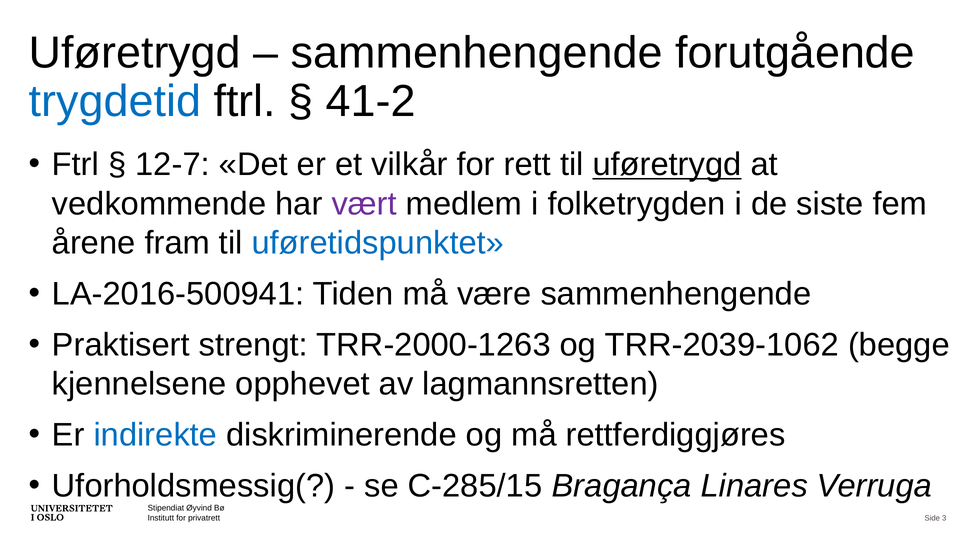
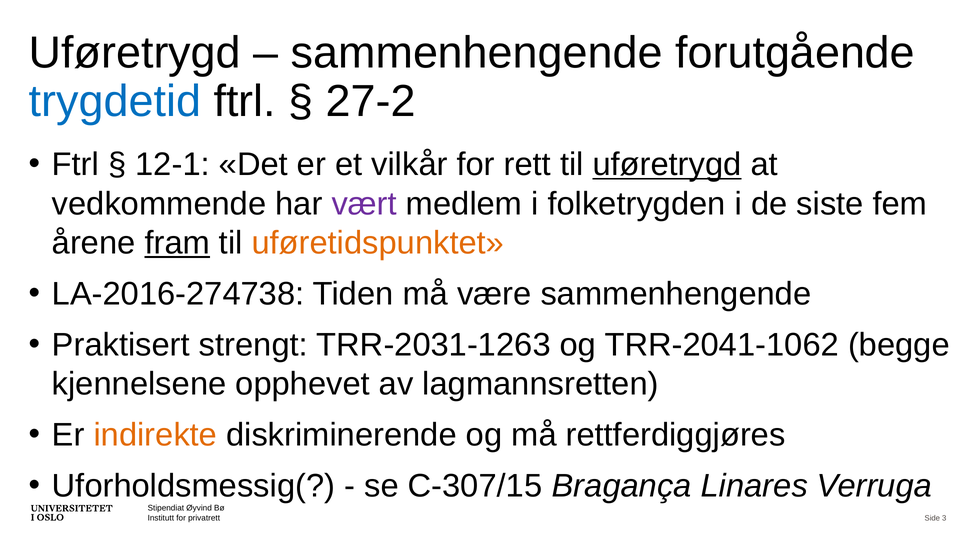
41-2: 41-2 -> 27-2 (371, 101)
12-7: 12-7 -> 12-1 (173, 165)
fram underline: none -> present (177, 243)
uføretidspunktet colour: blue -> orange (378, 243)
LA-2016-500941: LA-2016-500941 -> LA-2016-274738 (178, 294)
TRR-2000-1263: TRR-2000-1263 -> TRR-2031-1263 (434, 345)
TRR-2039-1062: TRR-2039-1062 -> TRR-2041-1062 (722, 345)
indirekte colour: blue -> orange (155, 435)
C-285/15: C-285/15 -> C-307/15 (475, 486)
